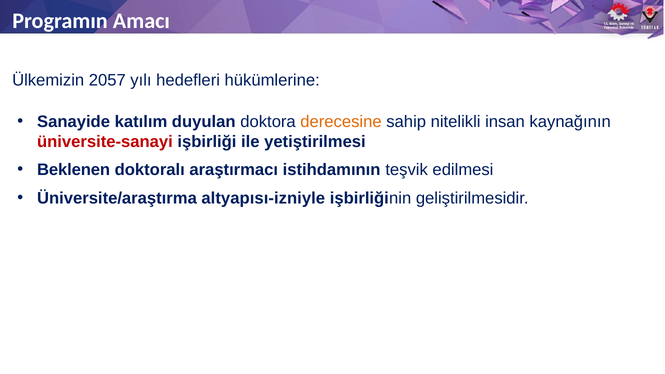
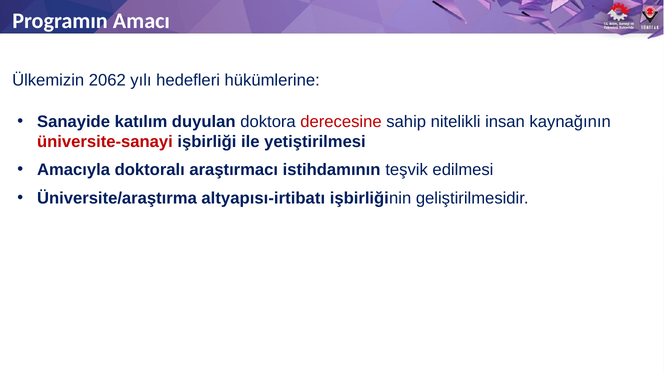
2057: 2057 -> 2062 (107, 80)
derecesine colour: orange -> red (341, 122)
Beklenen: Beklenen -> Amacıyla (74, 170)
altyapısı-izniyle: altyapısı-izniyle -> altyapısı-irtibatı (263, 198)
